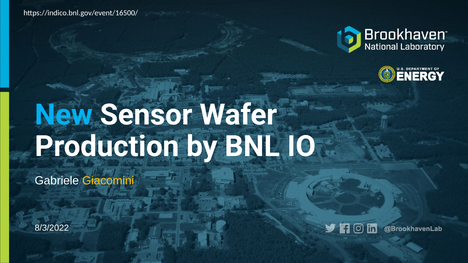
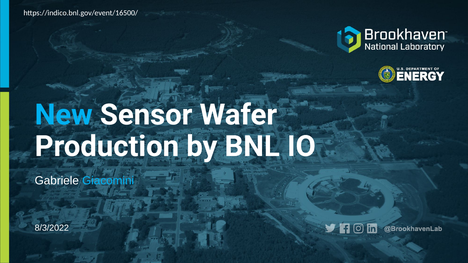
Giacomini colour: yellow -> light blue (108, 181)
